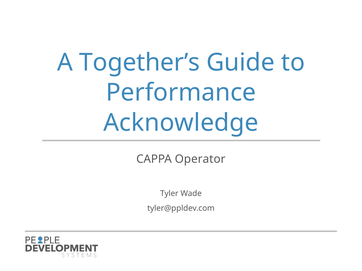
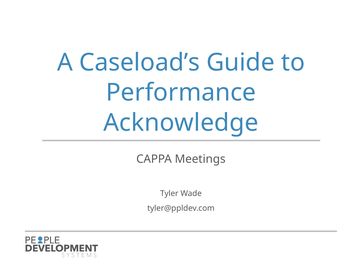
Together’s: Together’s -> Caseload’s (140, 63)
Operator: Operator -> Meetings (200, 159)
